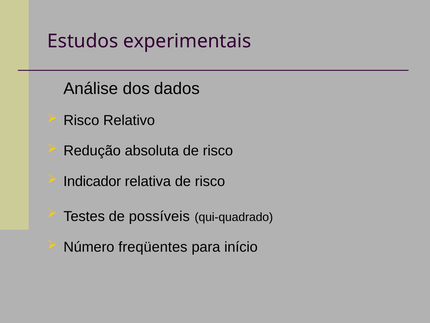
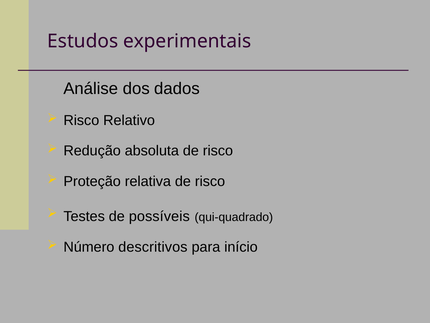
Indicador: Indicador -> Proteção (92, 181)
freqüentes: freqüentes -> descritivos (153, 247)
